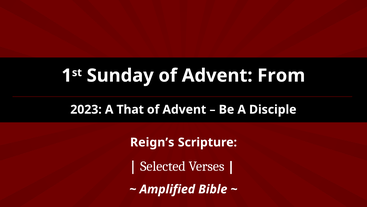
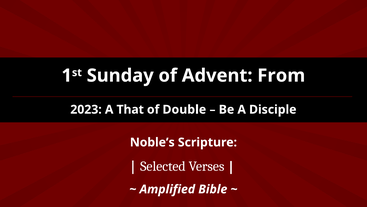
Advent: Advent -> Double (184, 109)
Reign’s: Reign’s -> Noble’s (152, 142)
